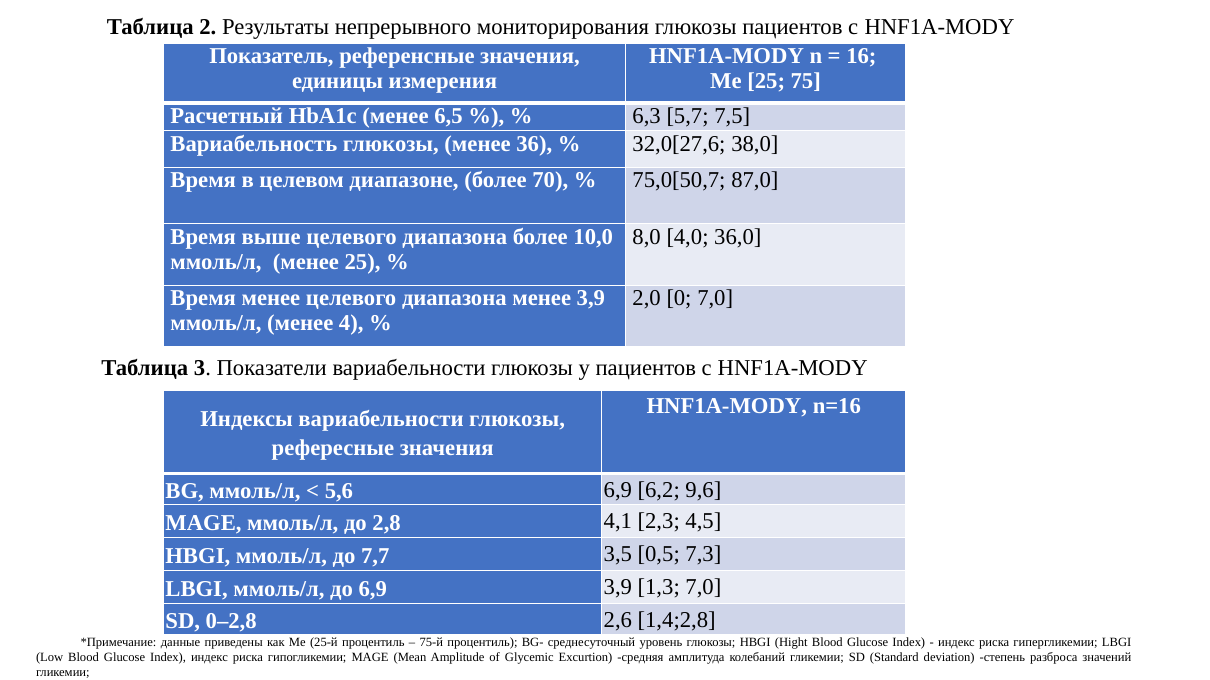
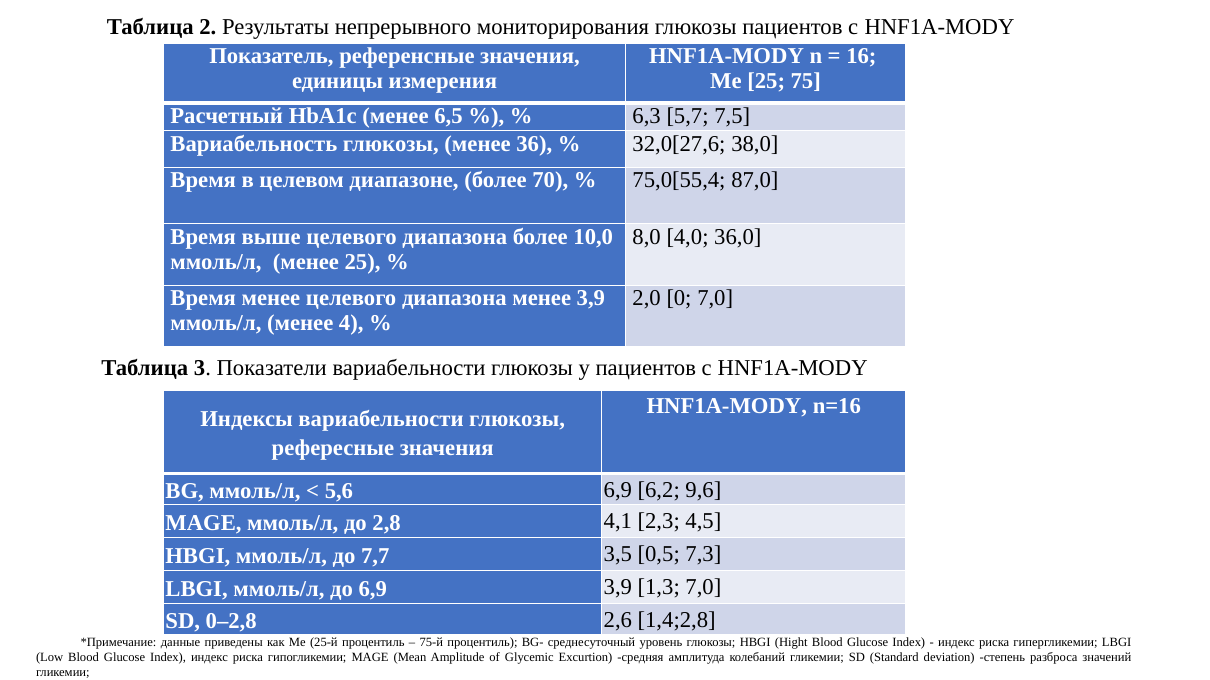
75,0[50,7: 75,0[50,7 -> 75,0[55,4 (679, 181)
